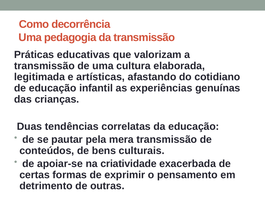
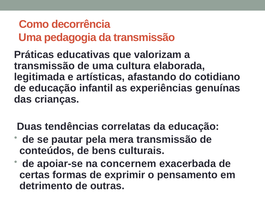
criatividade: criatividade -> concernem (128, 163)
